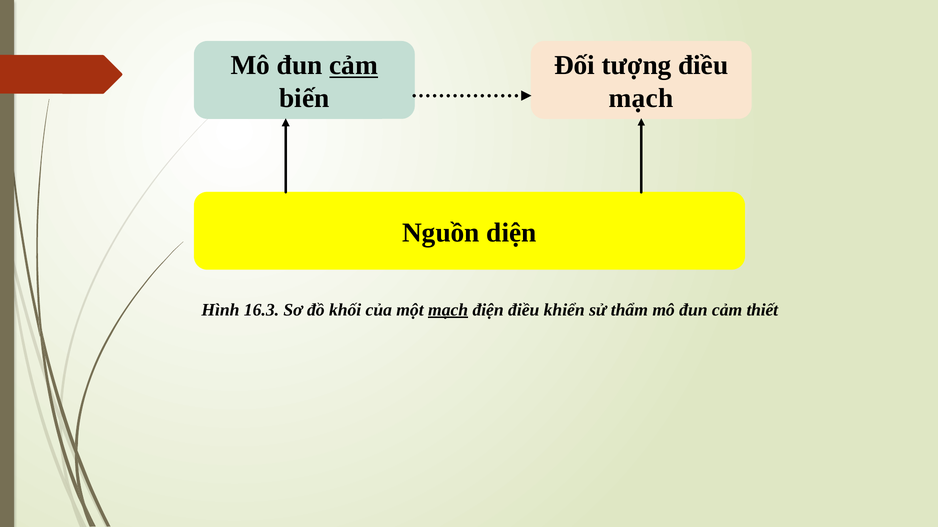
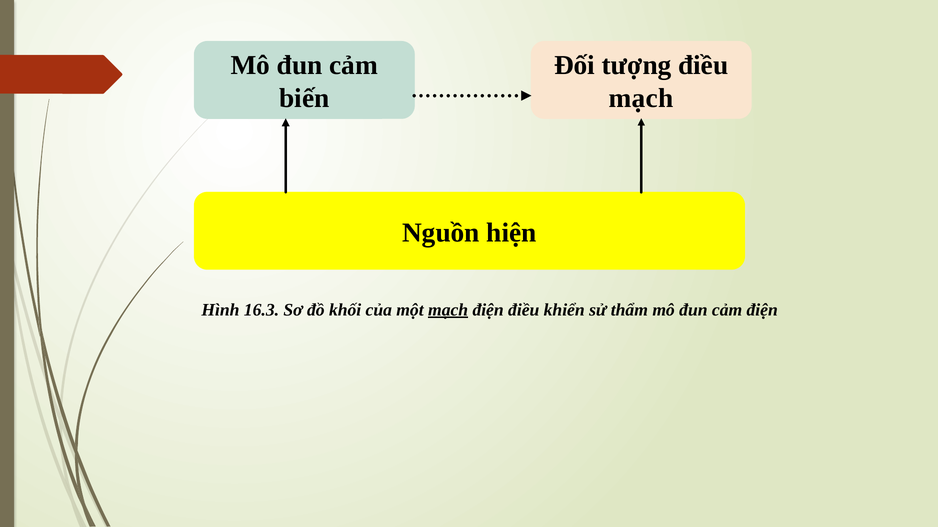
cảm underline: present -> none (354, 66)
diện: diện -> hiện (511, 233)
cảm thiết: thiết -> điện (762, 310)
